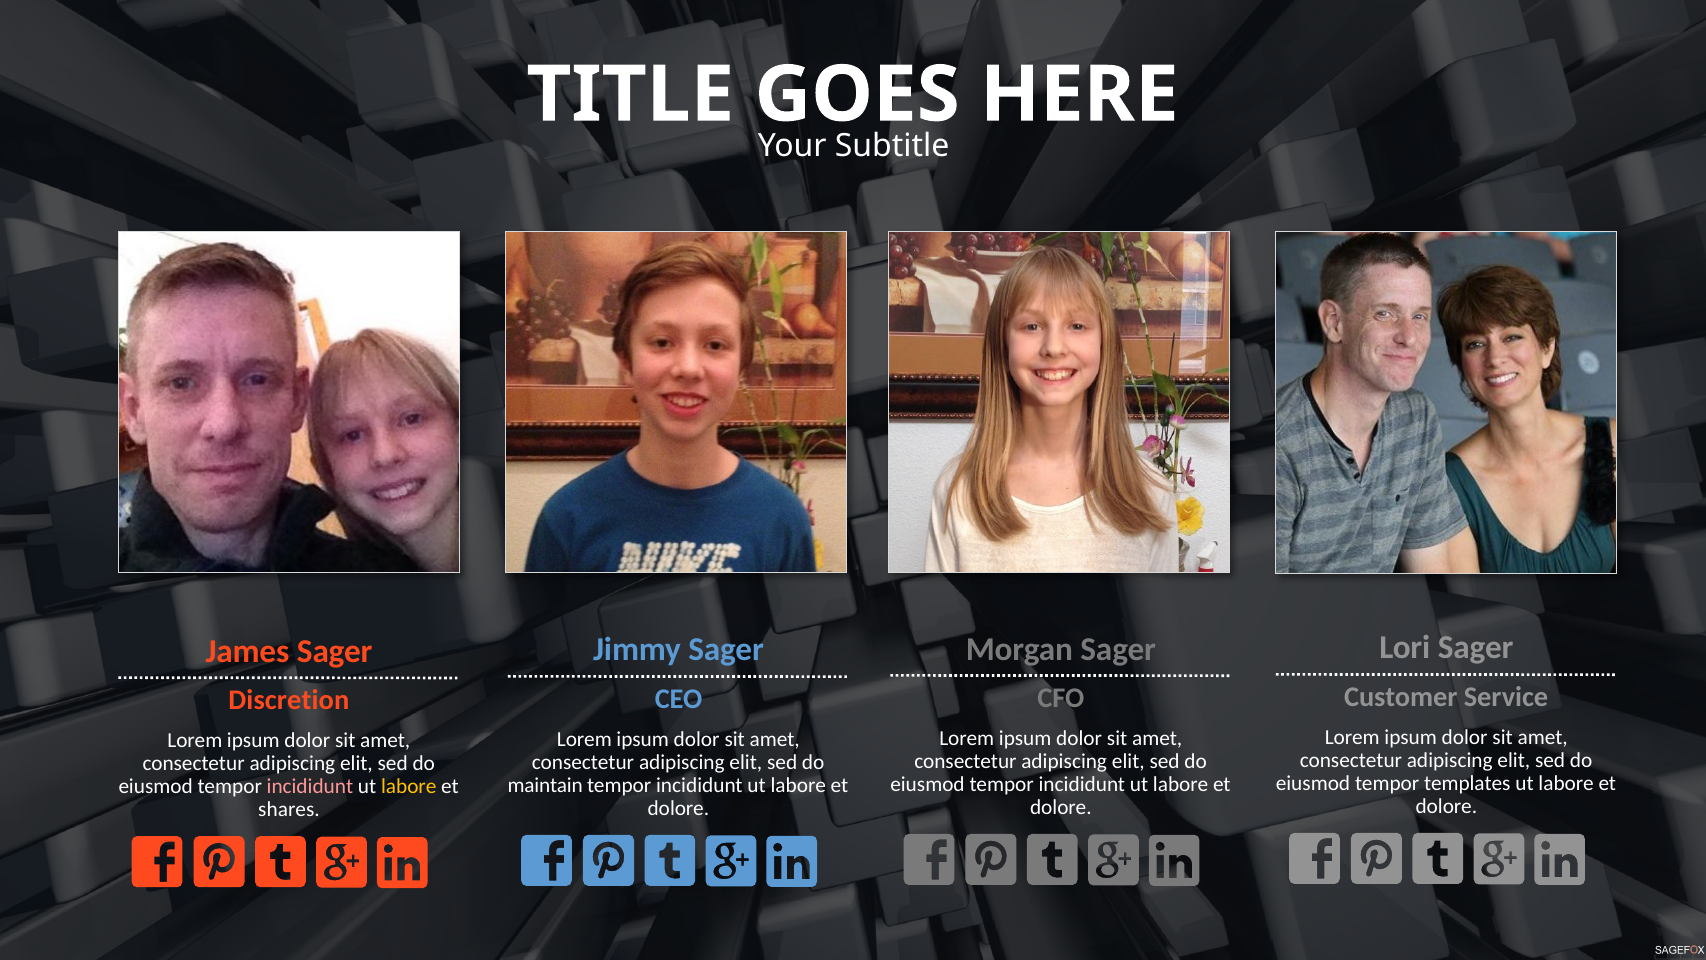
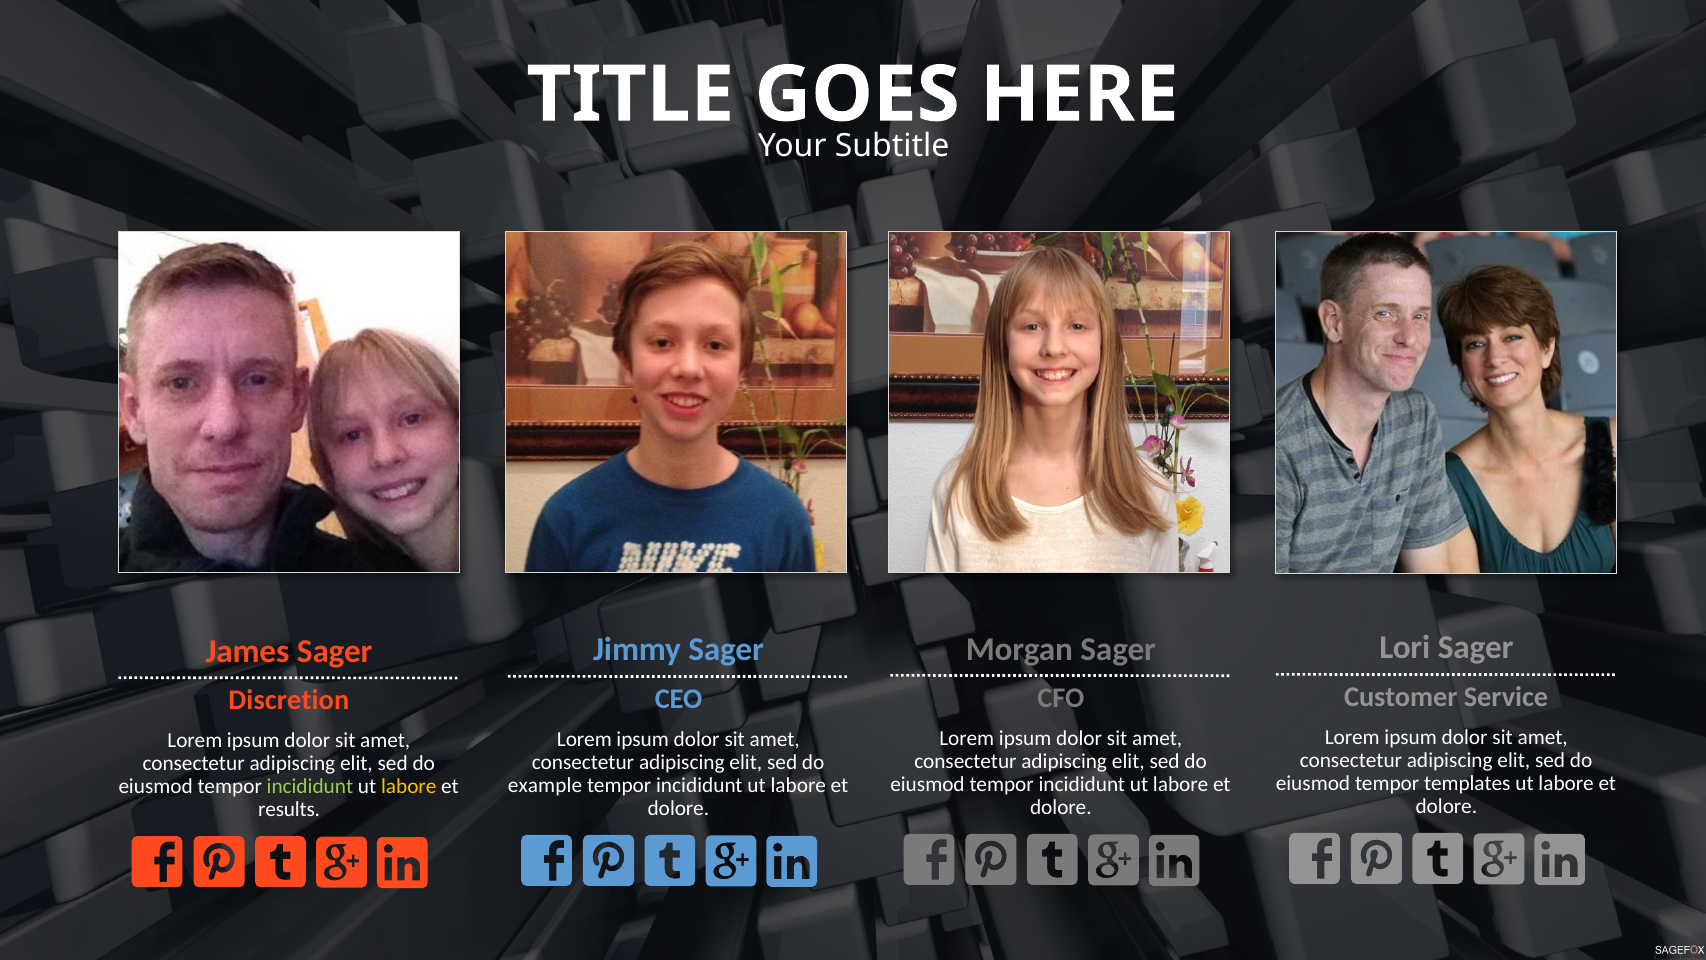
maintain: maintain -> example (545, 785)
incididunt colour: pink -> light green (310, 786)
shares: shares -> results (289, 809)
